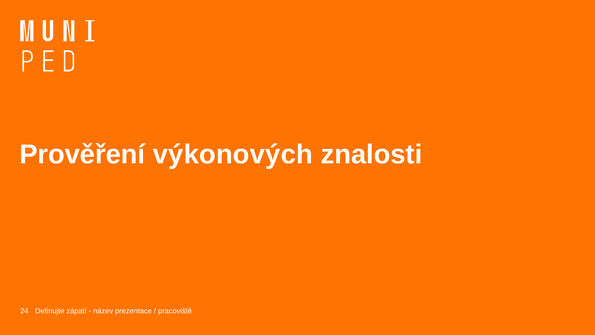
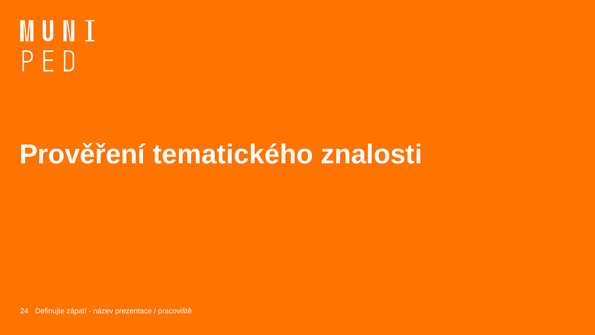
výkonových: výkonových -> tematického (233, 154)
